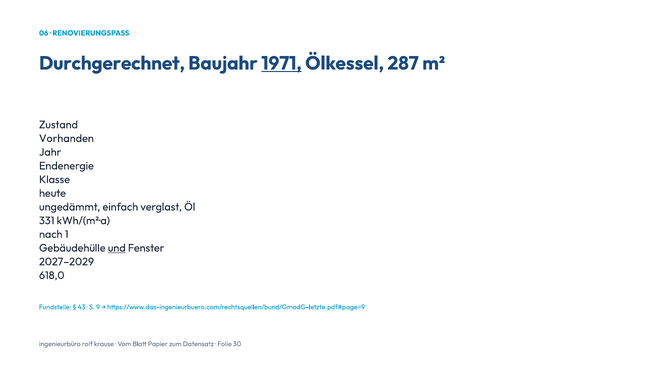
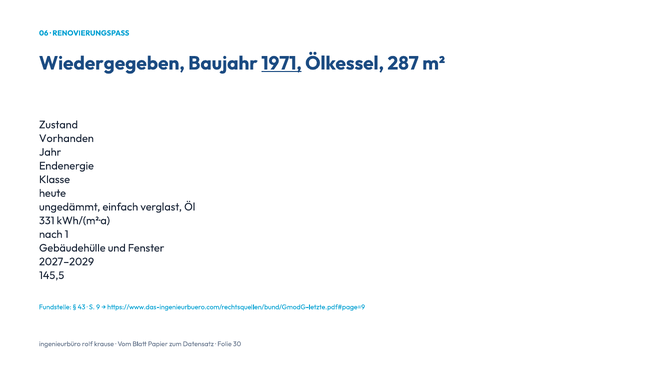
Durchgerechnet: Durchgerechnet -> Wiedergegeben (112, 63)
und underline: present -> none (117, 248)
618,0: 618,0 -> 145,5 (52, 275)
